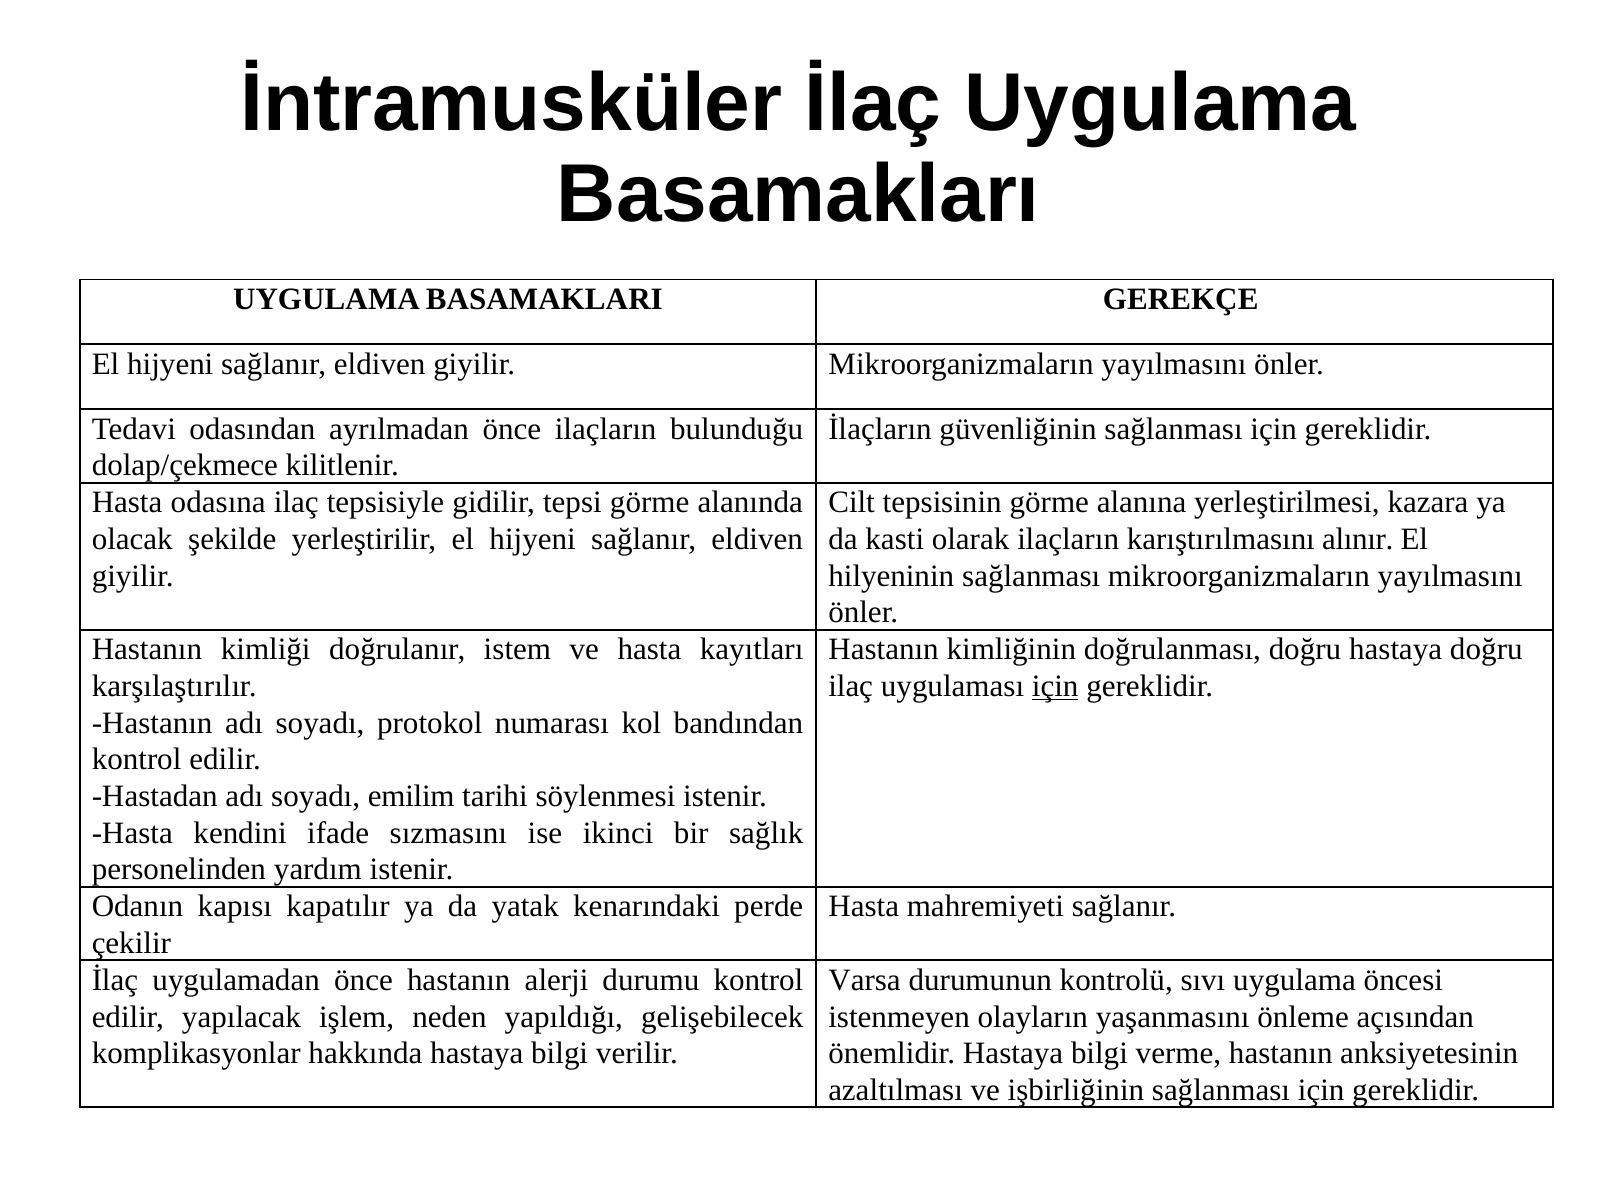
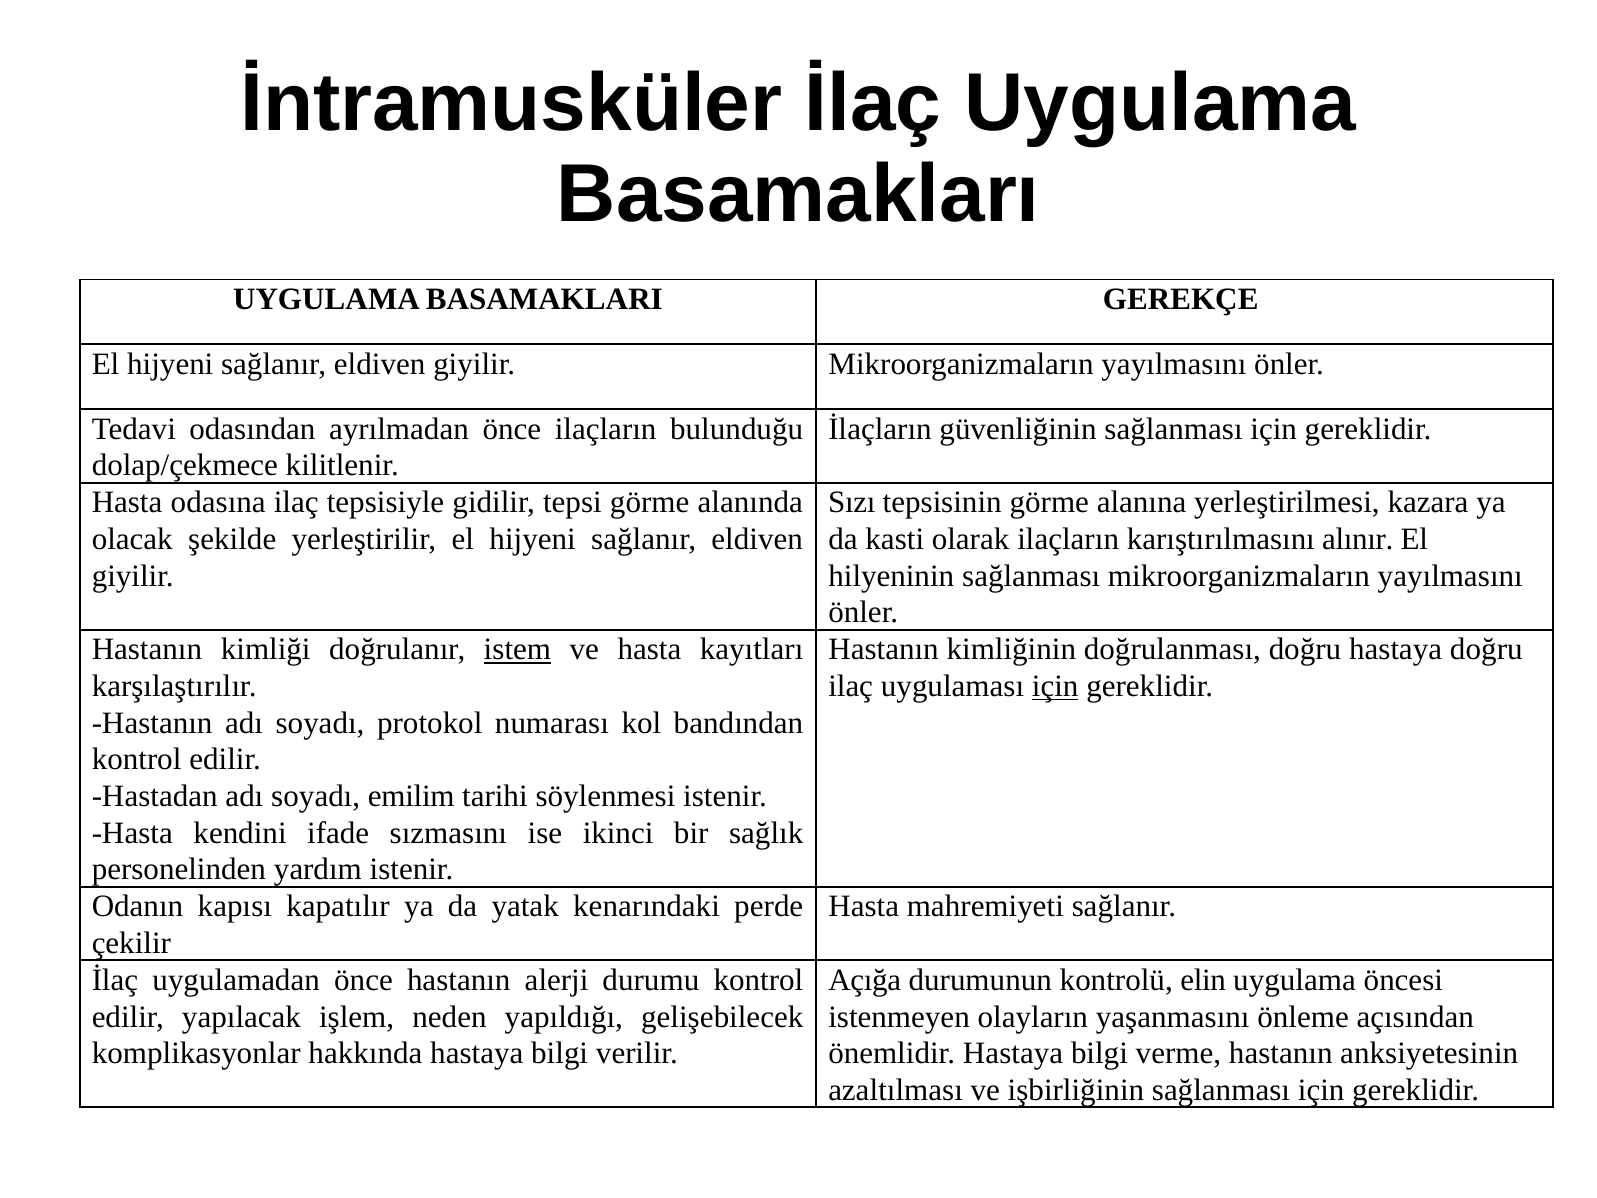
Cilt: Cilt -> Sızı (852, 502)
istem underline: none -> present (517, 649)
Varsa: Varsa -> Açığa (865, 980)
sıvı: sıvı -> elin (1203, 980)
